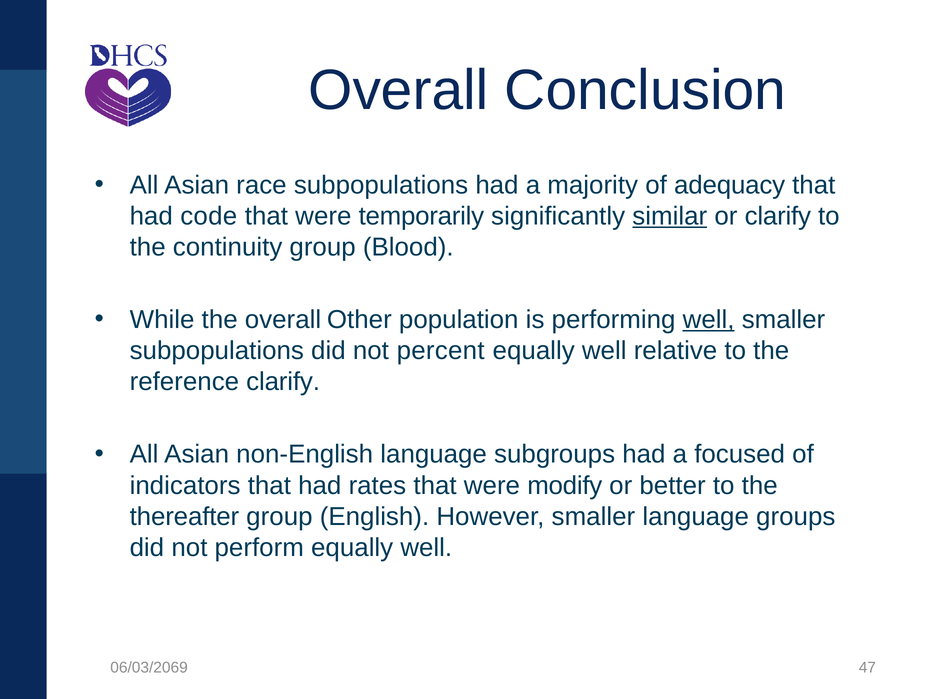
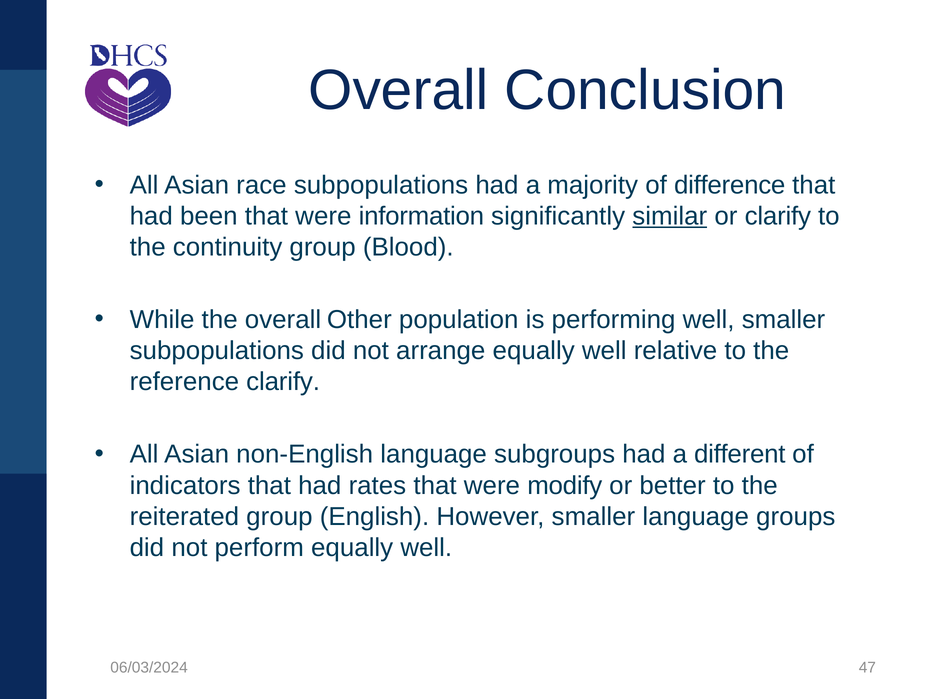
adequacy: adequacy -> difference (730, 185)
code: code -> been (209, 216)
temporarily: temporarily -> information (421, 216)
well underline: present -> none (709, 320)
percent: percent -> arrange (441, 351)
focused: focused -> different (740, 454)
thereafter: thereafter -> reiterated (184, 517)
06/03/2069: 06/03/2069 -> 06/03/2024 (149, 668)
